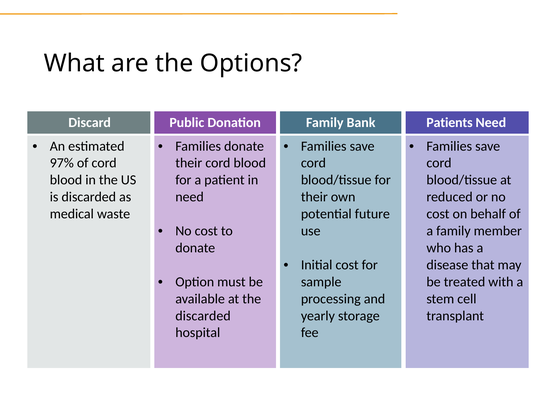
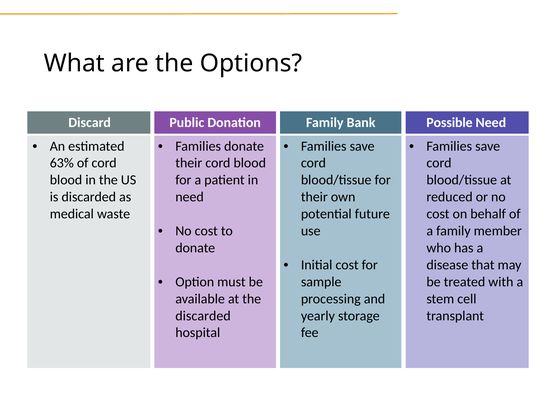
Patients: Patients -> Possible (450, 122)
97%: 97% -> 63% (62, 163)
